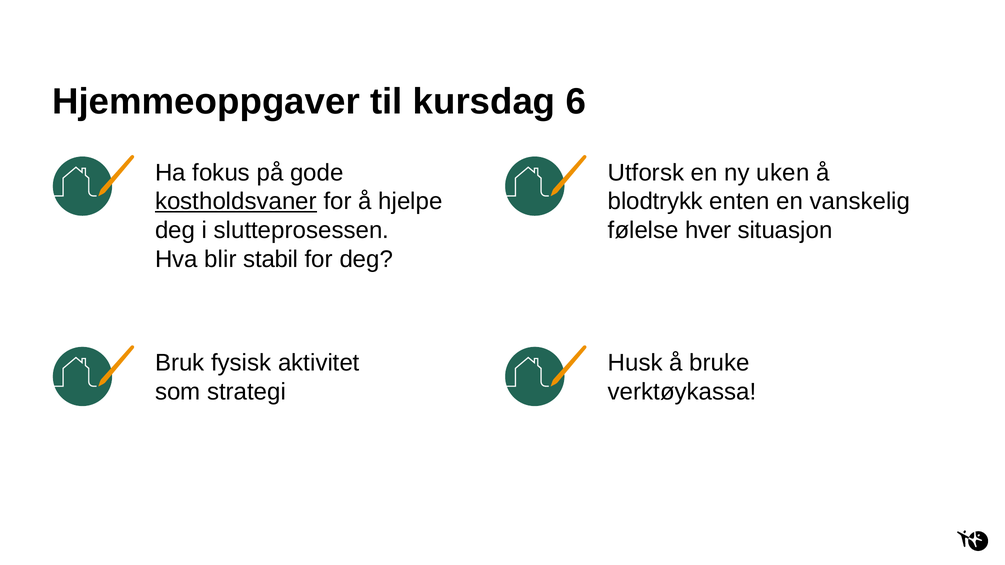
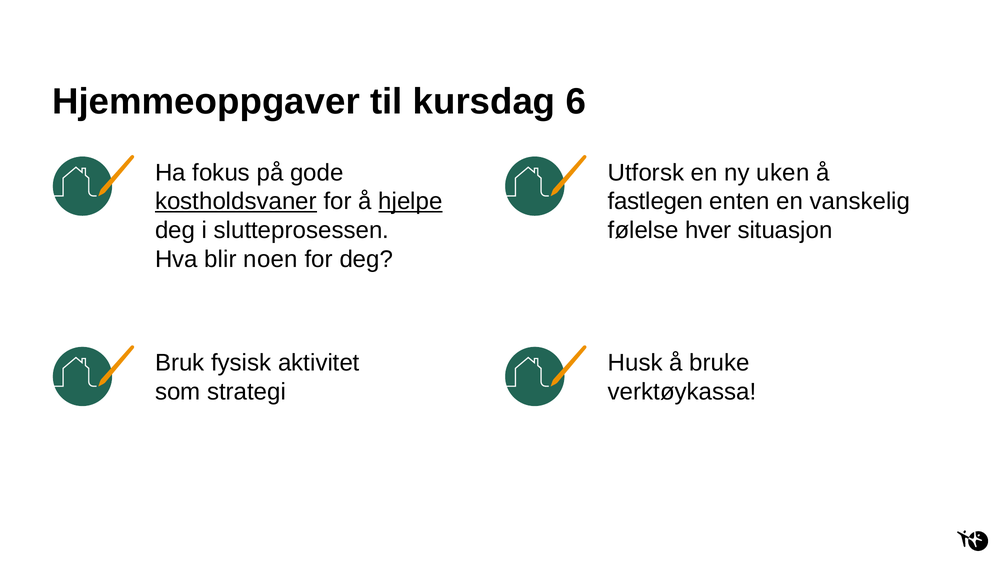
hjelpe underline: none -> present (410, 202)
blodtrykk: blodtrykk -> fastlegen (655, 202)
stabil: stabil -> noen (271, 259)
